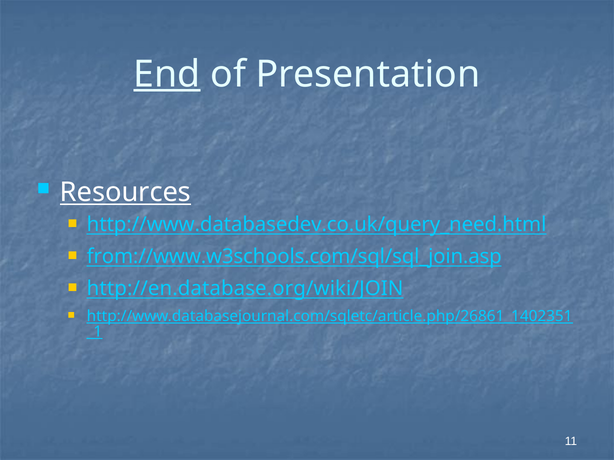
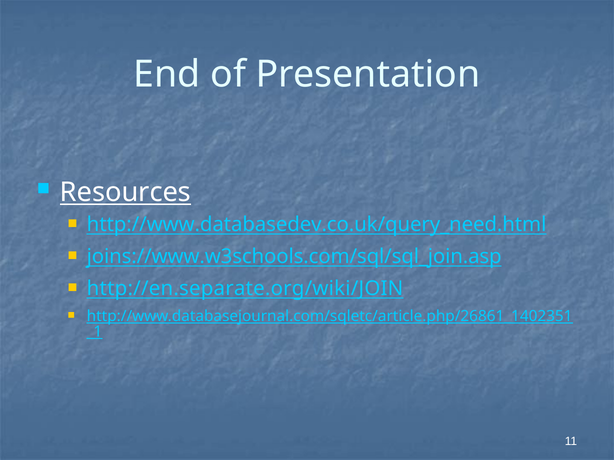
End underline: present -> none (167, 74)
from://www.w3schools.com/sql/sql_join.asp: from://www.w3schools.com/sql/sql_join.asp -> joins://www.w3schools.com/sql/sql_join.asp (294, 257)
http://en.database.org/wiki/JOIN: http://en.database.org/wiki/JOIN -> http://en.separate.org/wiki/JOIN (245, 289)
